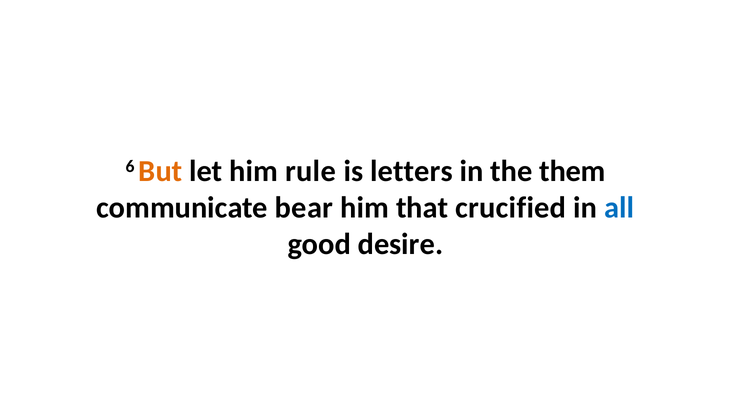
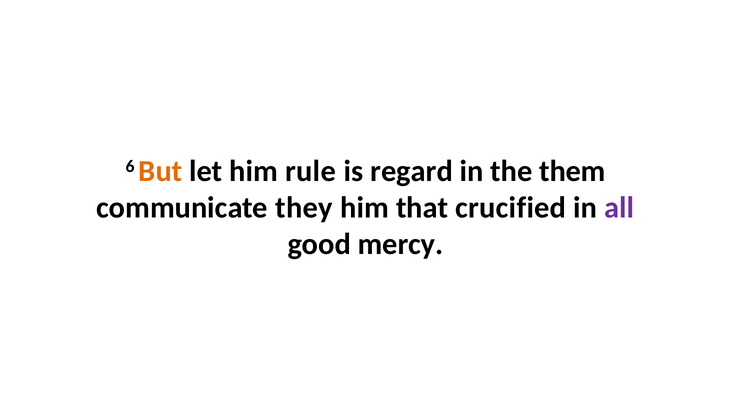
letters: letters -> regard (412, 171)
bear: bear -> they (304, 208)
all colour: blue -> purple (619, 208)
desire: desire -> mercy (401, 244)
